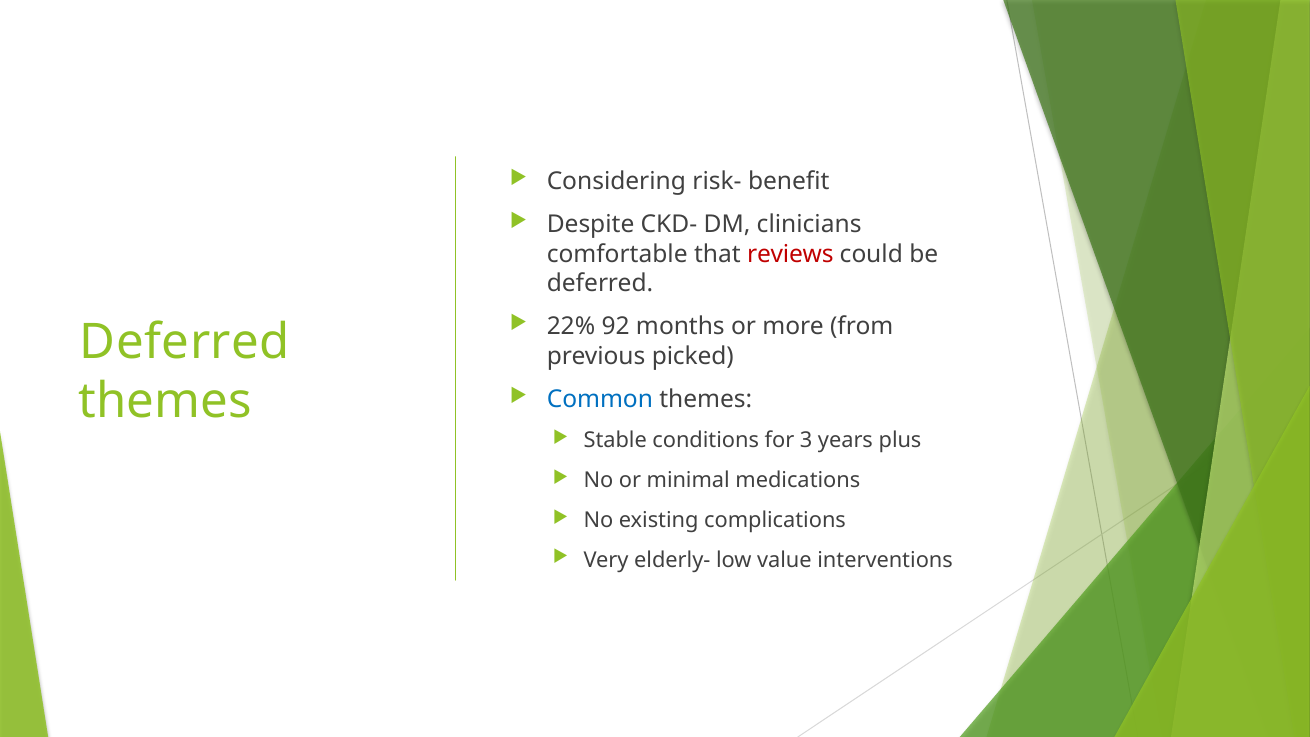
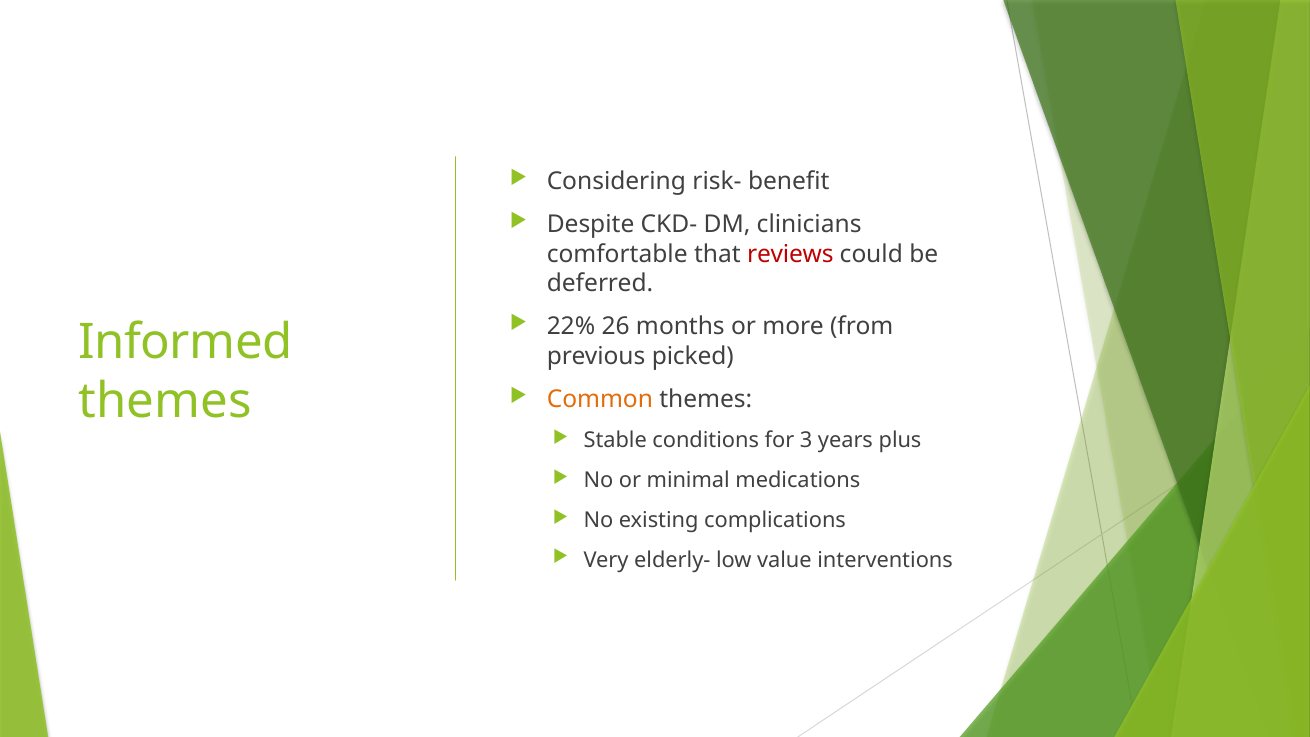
92: 92 -> 26 (616, 327)
Deferred: Deferred -> Informed (185, 342)
Common colour: blue -> orange (600, 399)
